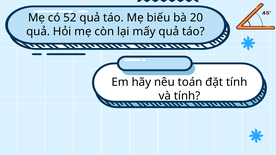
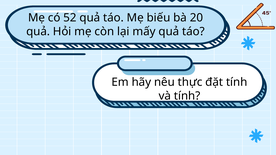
toán: toán -> thực (190, 82)
